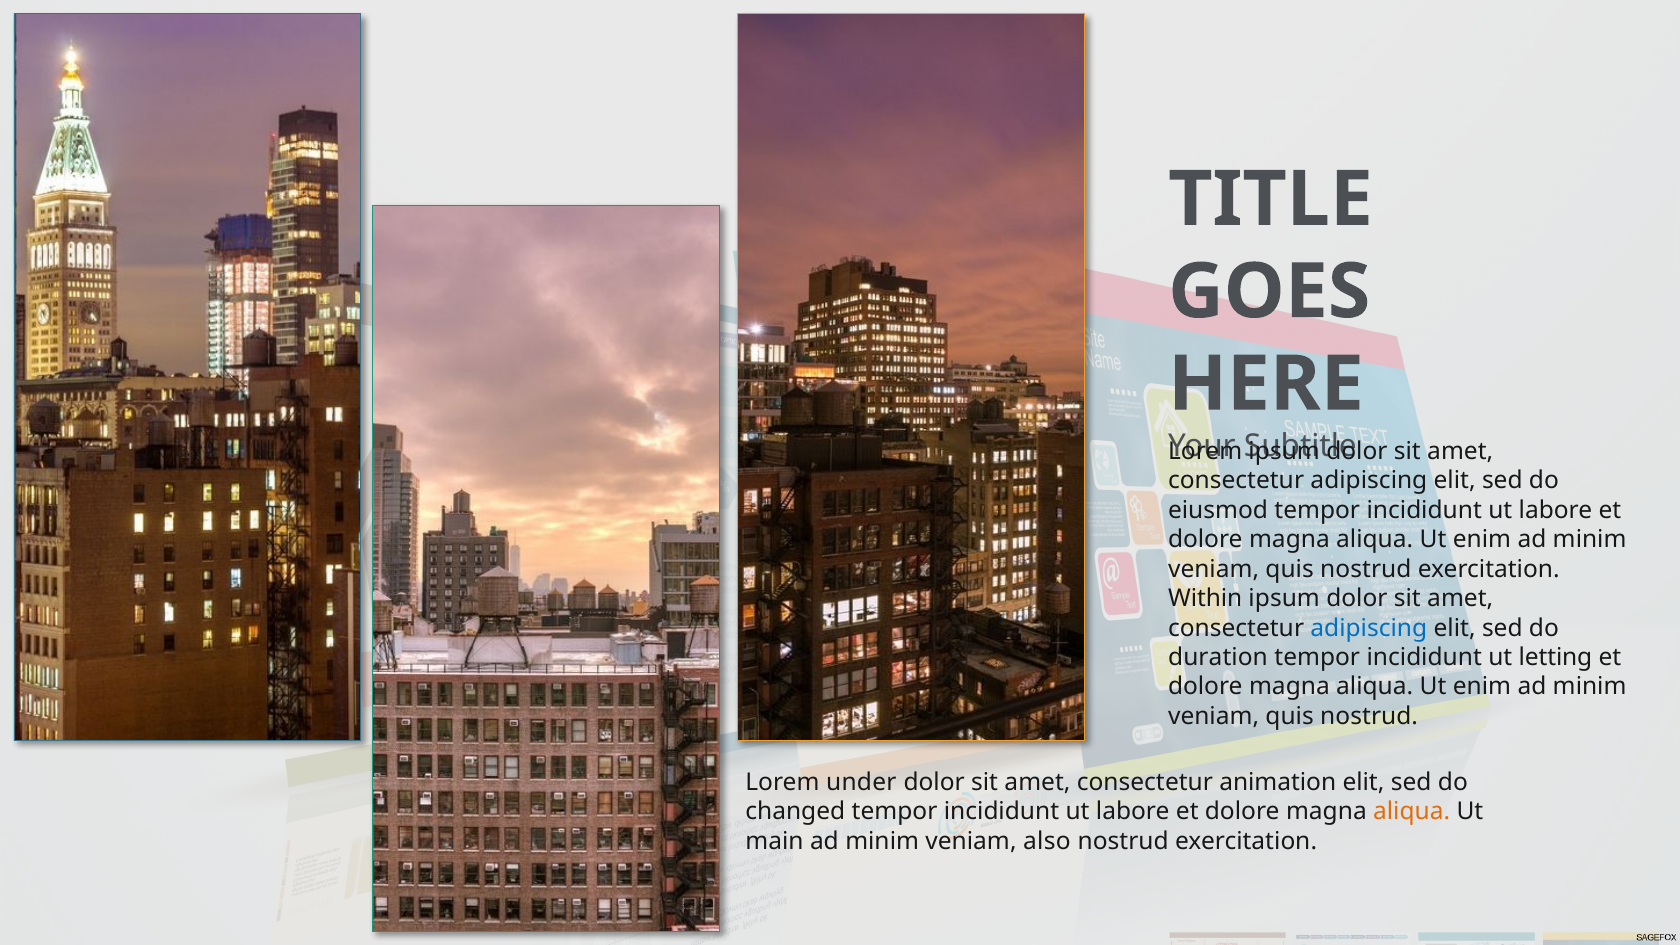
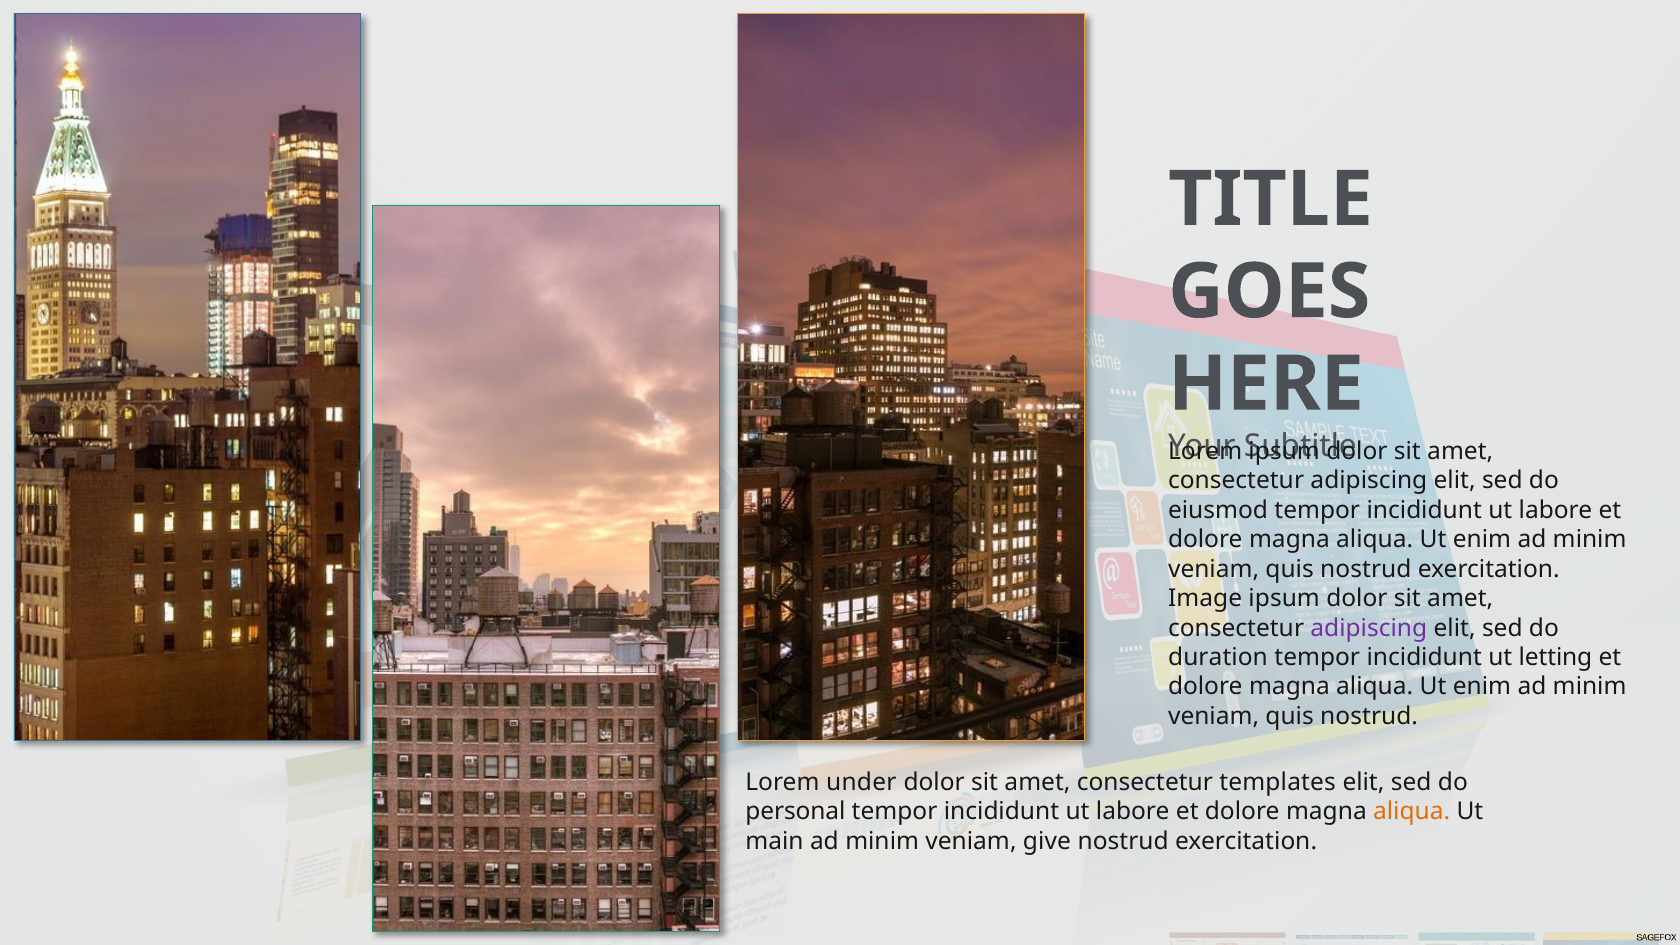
Within: Within -> Image (1205, 598)
adipiscing colour: blue -> purple (1369, 628)
animation: animation -> templates (1278, 782)
changed: changed -> personal (795, 812)
also: also -> give (1047, 841)
